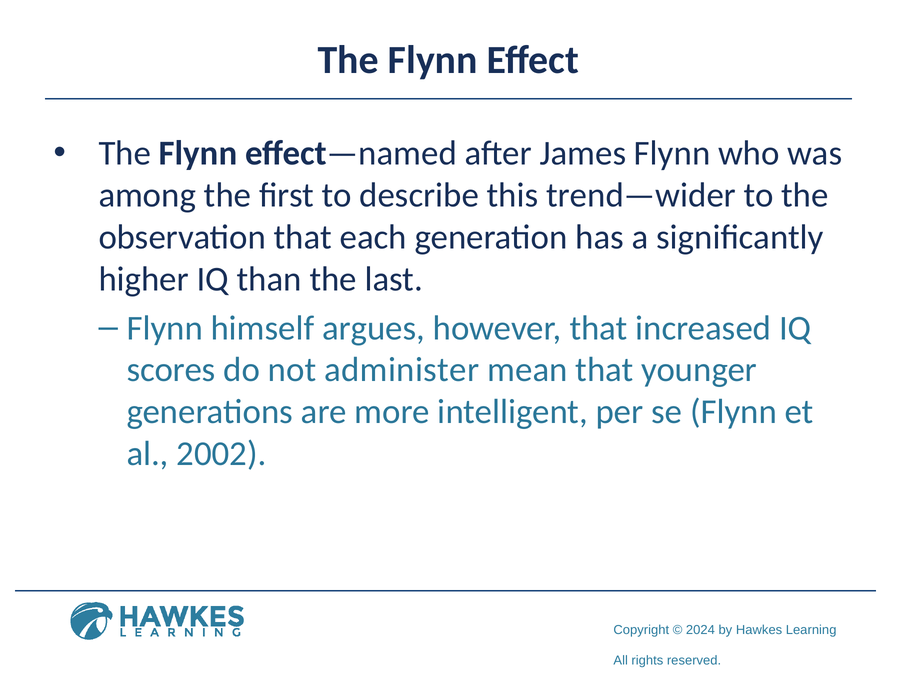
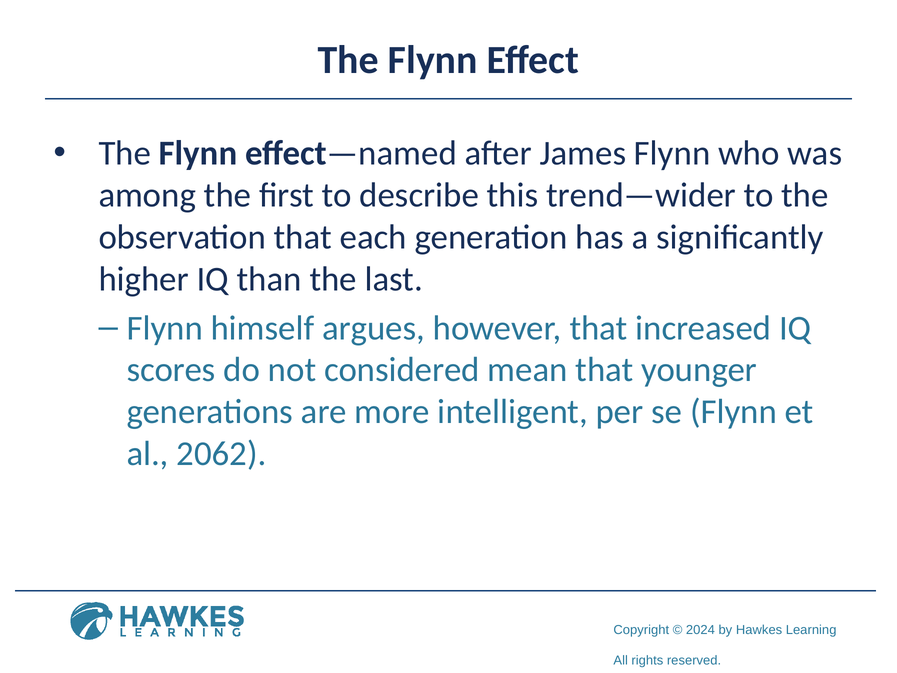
administer: administer -> considered (402, 370)
2002: 2002 -> 2062 (221, 454)
